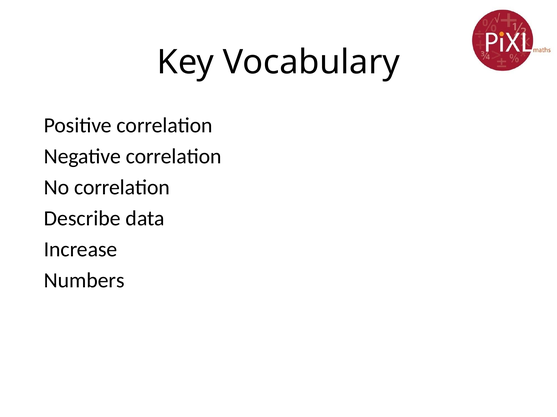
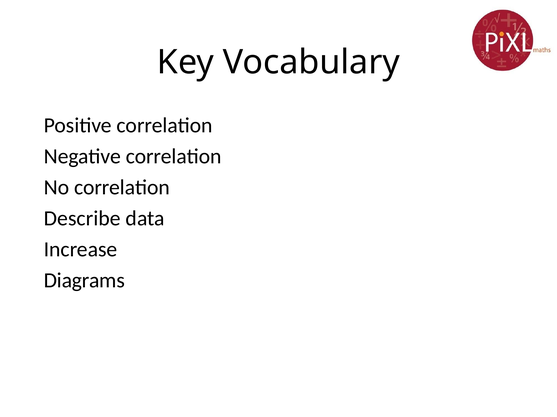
Numbers: Numbers -> Diagrams (84, 281)
